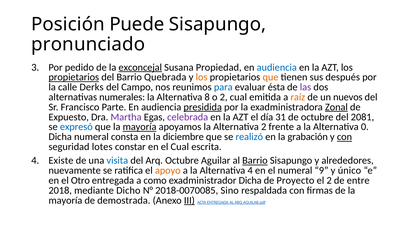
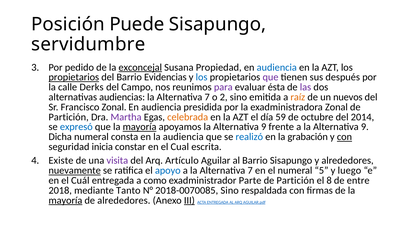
pronunciado: pronunciado -> servidumbre (88, 45)
Quebrada: Quebrada -> Evidencias (165, 77)
los colour: orange -> blue (202, 77)
que colour: orange -> purple (271, 77)
para colour: blue -> purple (223, 87)
numerales: numerales -> audiencias (122, 97)
8: 8 -> 7 (207, 97)
2 cual: cual -> sino (238, 97)
Francisco Parte: Parte -> Zonal (114, 107)
presidida underline: present -> none (203, 107)
Zonal underline: present -> none (336, 107)
Expuesto: Expuesto -> Partición (69, 117)
celebrada colour: purple -> orange (188, 117)
31: 31 -> 59 (281, 117)
2081: 2081 -> 2014 (362, 117)
apoyamos la Alternativa 2: 2 -> 9 (264, 127)
a la Alternativa 0: 0 -> 9 (365, 127)
la diciembre: diciembre -> audiencia (183, 137)
lotes: lotes -> inicia (102, 147)
visita colour: blue -> purple (117, 161)
Arq Octubre: Octubre -> Artículo (182, 161)
Barrio underline: present -> none (255, 161)
nuevamente underline: none -> present (75, 171)
apoyo colour: orange -> blue (168, 171)
a la Alternativa 4: 4 -> 7 (250, 171)
9: 9 -> 5 (321, 171)
único: único -> luego (349, 171)
Otro: Otro -> Cuál (80, 181)
exadministrador Dicha: Dicha -> Parte (250, 181)
Proyecto: Proyecto -> Partición (295, 181)
el 2: 2 -> 8 (329, 181)
Dicho: Dicho -> Tanto (128, 191)
mayoría underline: none -> present (65, 201)
de demostrada: demostrada -> alrededores (124, 201)
